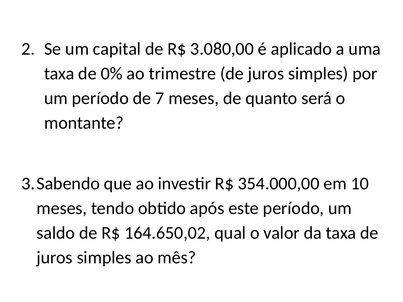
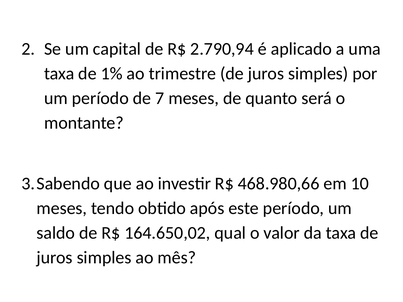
3.080,00: 3.080,00 -> 2.790,94 (222, 49)
0%: 0% -> 1% (112, 74)
354.000,00: 354.000,00 -> 468.980,66 (279, 184)
